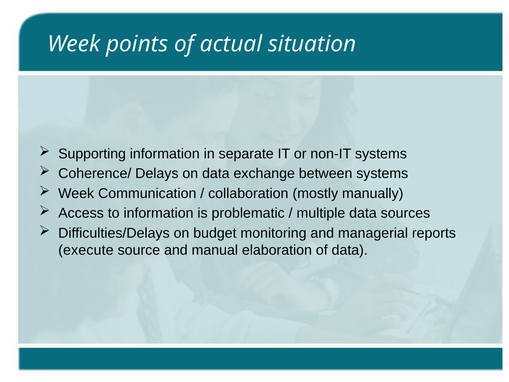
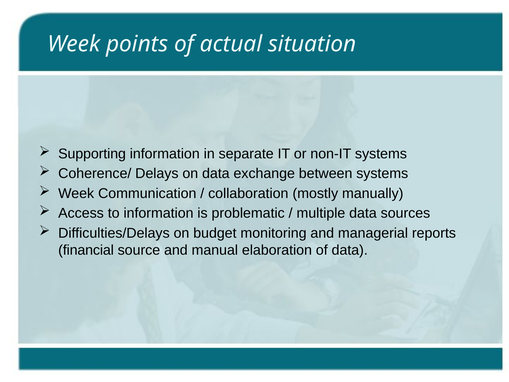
execute: execute -> financial (86, 250)
